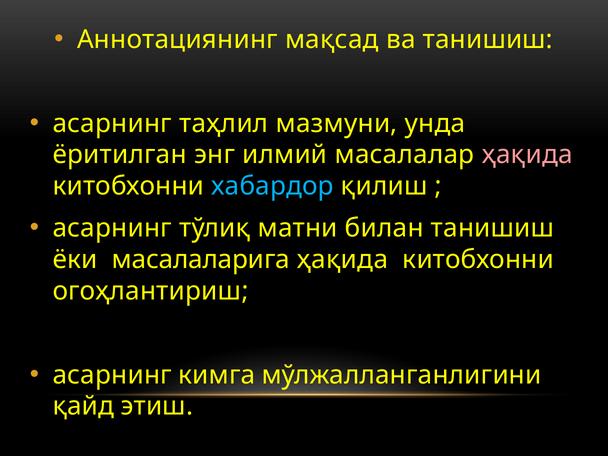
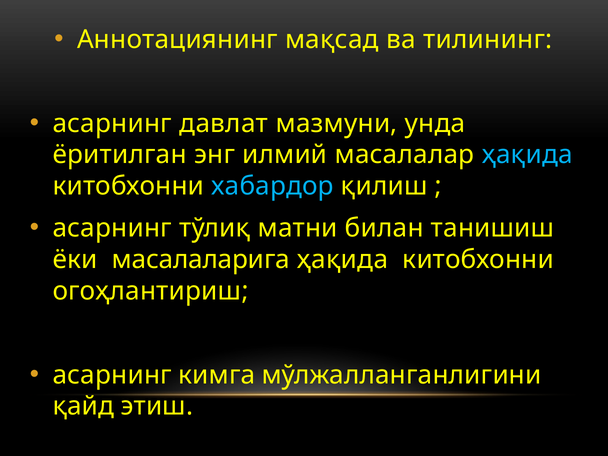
ва танишиш: танишиш -> тилининг (488, 40)
таҳлил: таҳлил -> давлат (224, 123)
ҳақида colour: pink -> light blue (527, 155)
